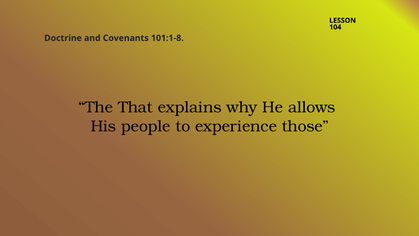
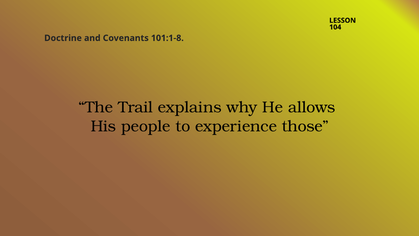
That: That -> Trail (135, 107)
